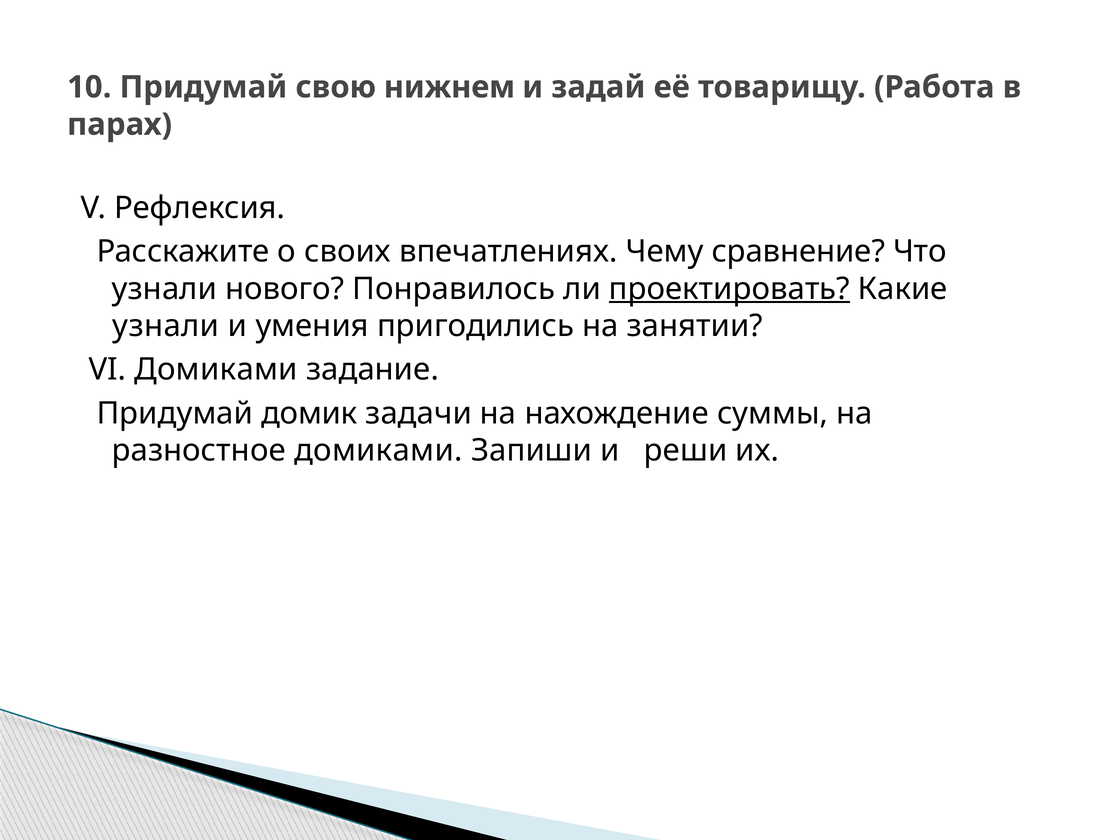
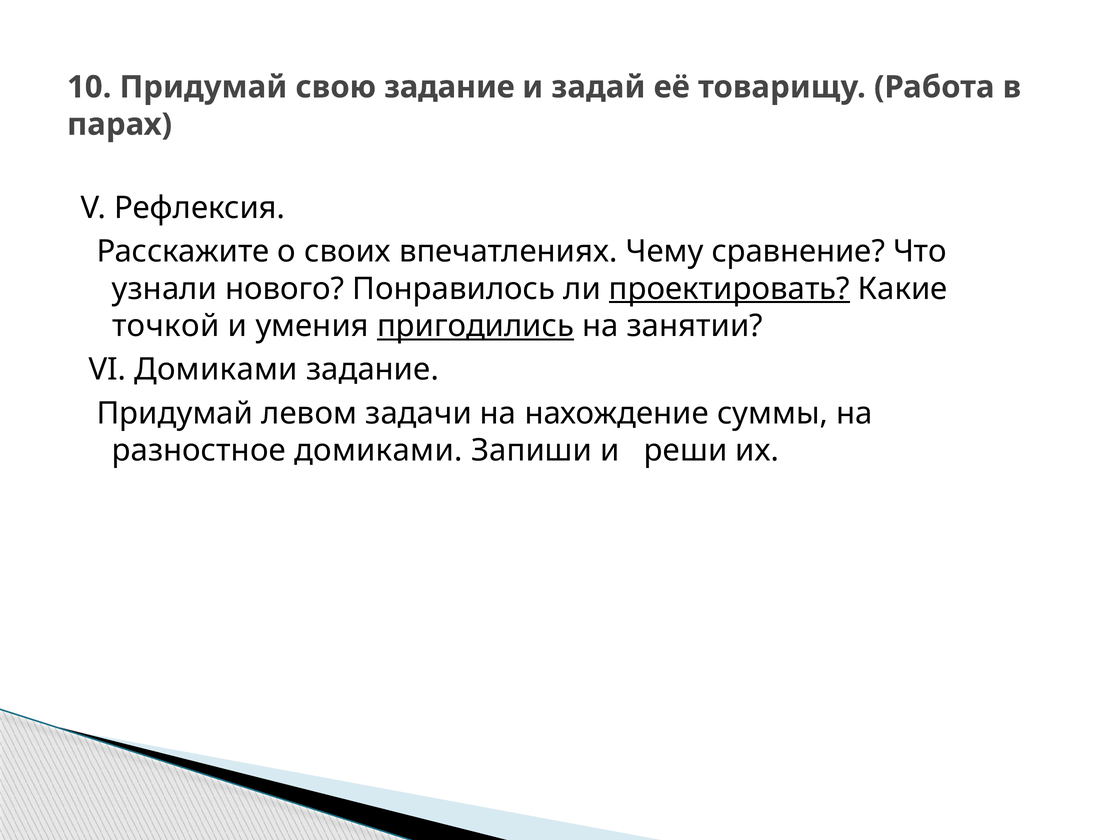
свою нижнем: нижнем -> задание (449, 87)
узнали: узнали -> точкой (166, 326)
пригодились underline: none -> present (476, 326)
домик: домик -> левом (309, 413)
